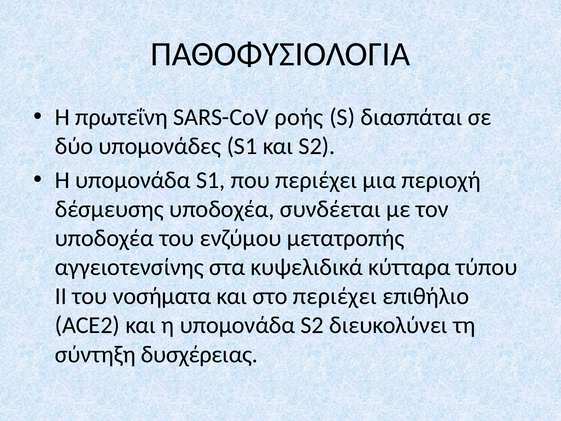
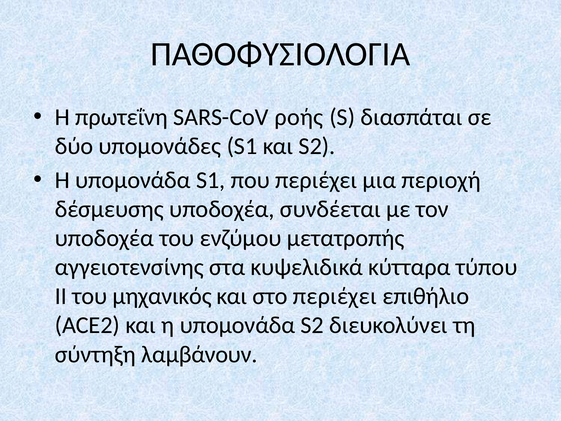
νοσήματα: νοσήματα -> μηχανικός (162, 296)
δυσχέρειας: δυσχέρειας -> λαμβάνουν (199, 354)
